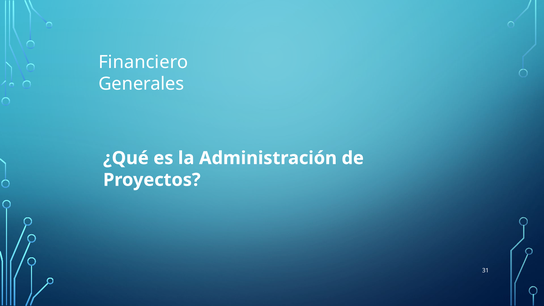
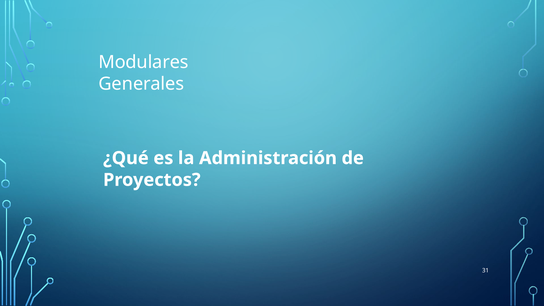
Financiero: Financiero -> Modulares (143, 62)
